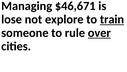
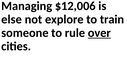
$46,671: $46,671 -> $12,006 (75, 6)
lose: lose -> else (12, 19)
train underline: present -> none (112, 19)
